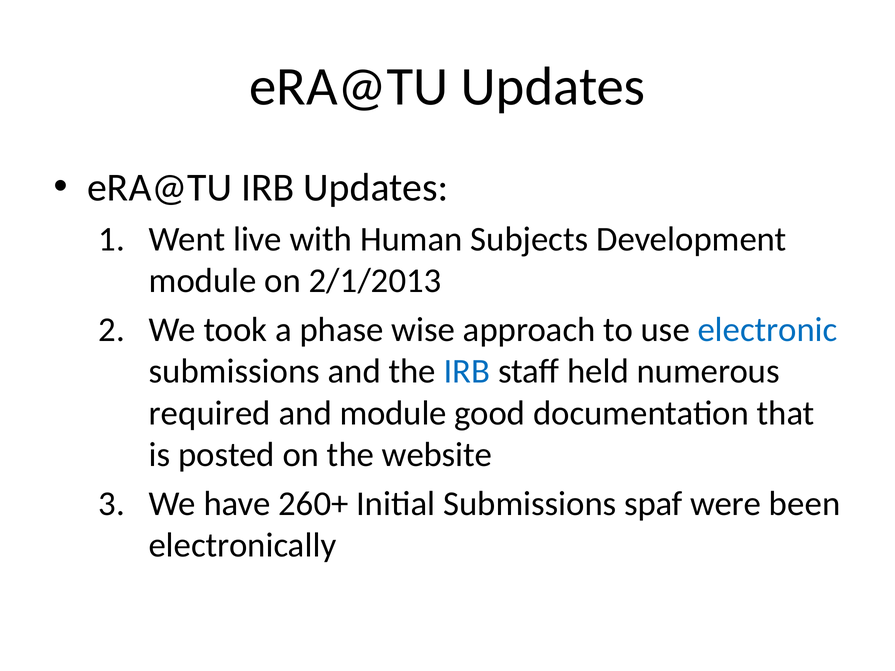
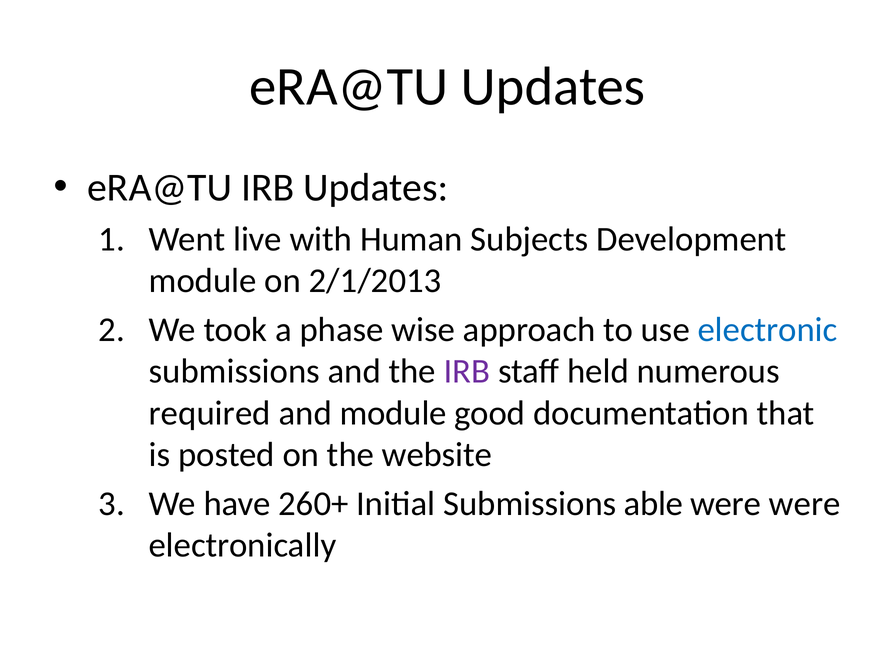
IRB colour: blue -> purple (467, 371)
spaf: spaf -> able (653, 504)
were been: been -> were (805, 504)
